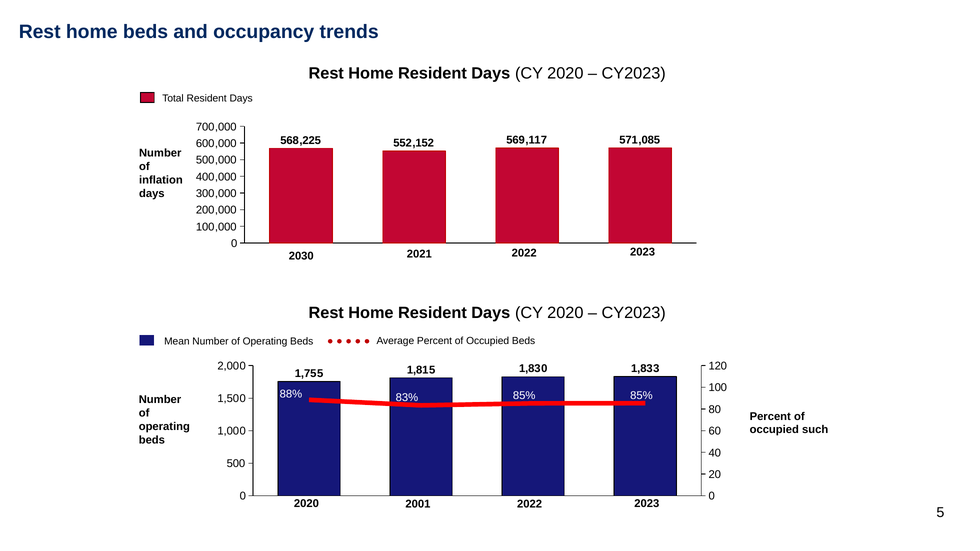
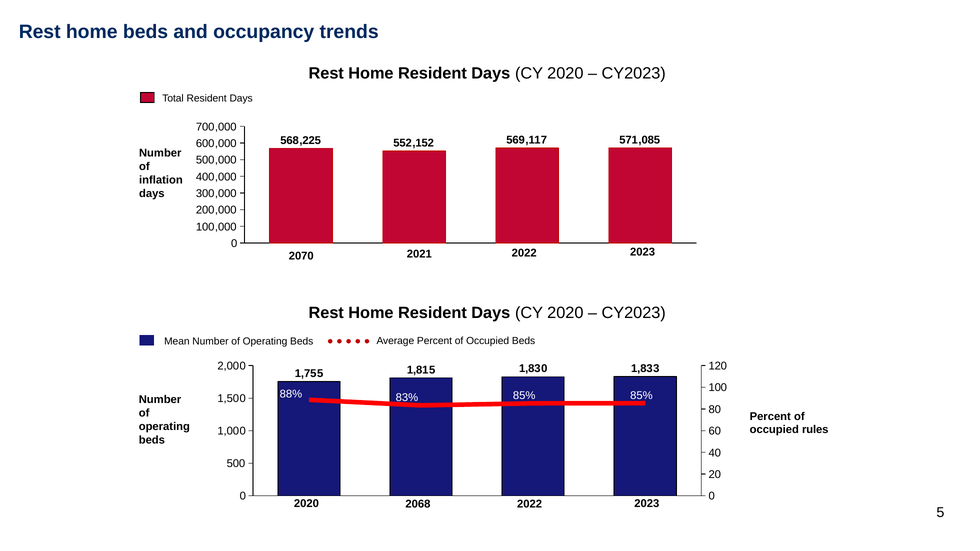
2030: 2030 -> 2070 (301, 256)
such: such -> rules (815, 430)
2001: 2001 -> 2068 (418, 504)
